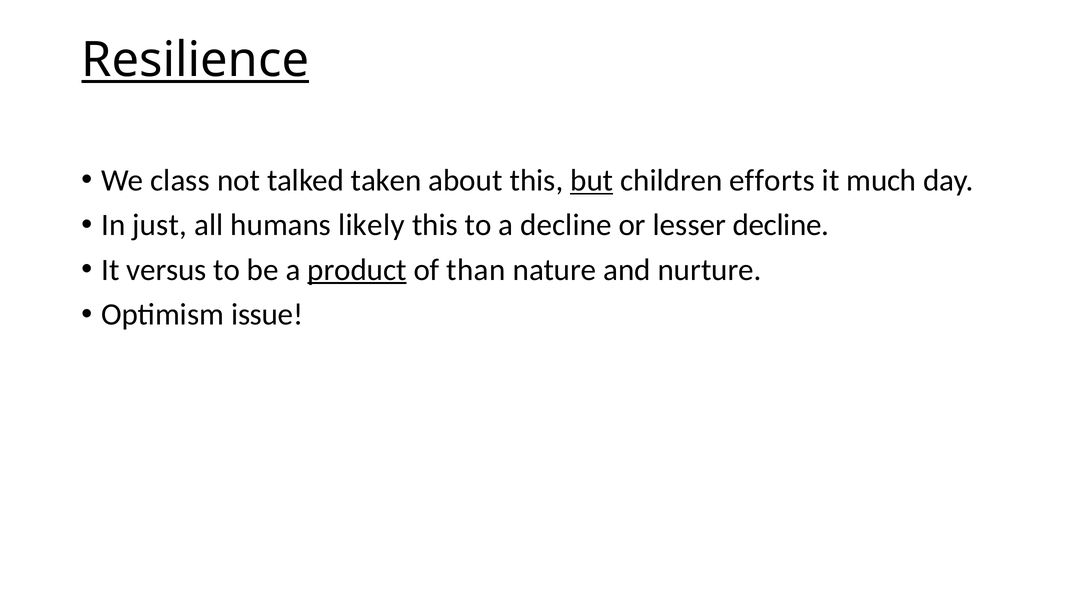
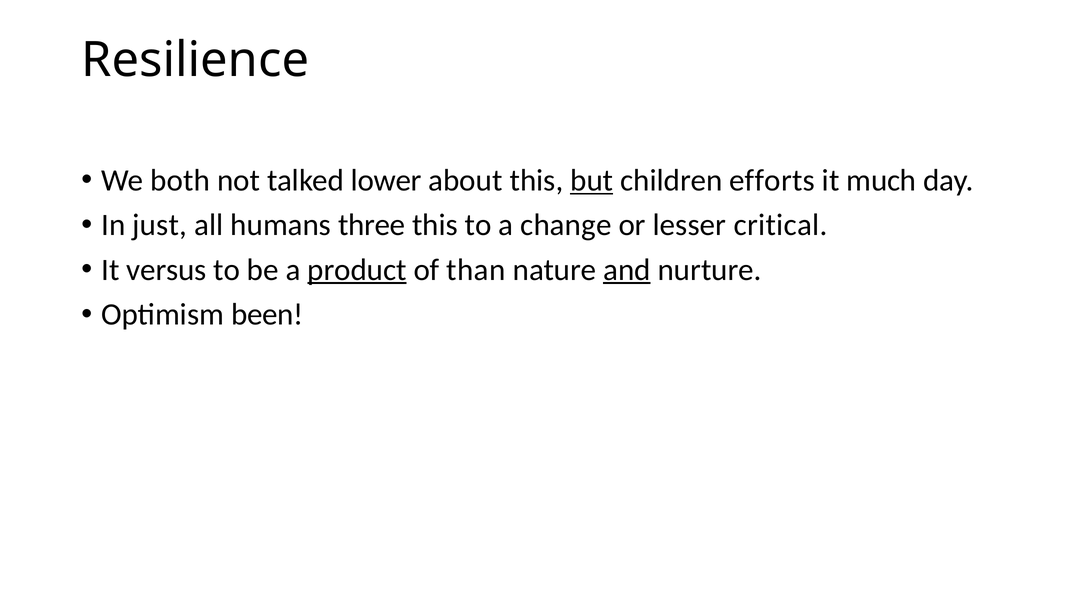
Resilience underline: present -> none (195, 60)
class: class -> both (180, 180)
taken: taken -> lower (386, 180)
likely: likely -> three (372, 225)
a decline: decline -> change (566, 225)
lesser decline: decline -> critical (781, 225)
and underline: none -> present (627, 270)
issue: issue -> been (267, 314)
